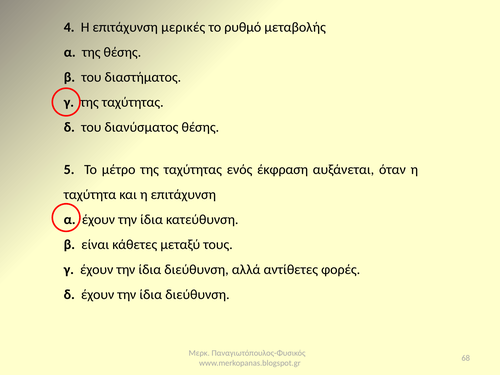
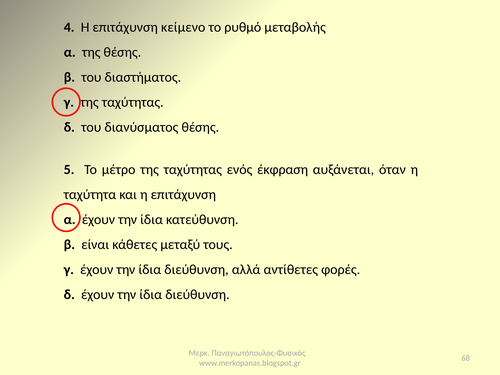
μερικές: μερικές -> κείμενο (183, 27)
